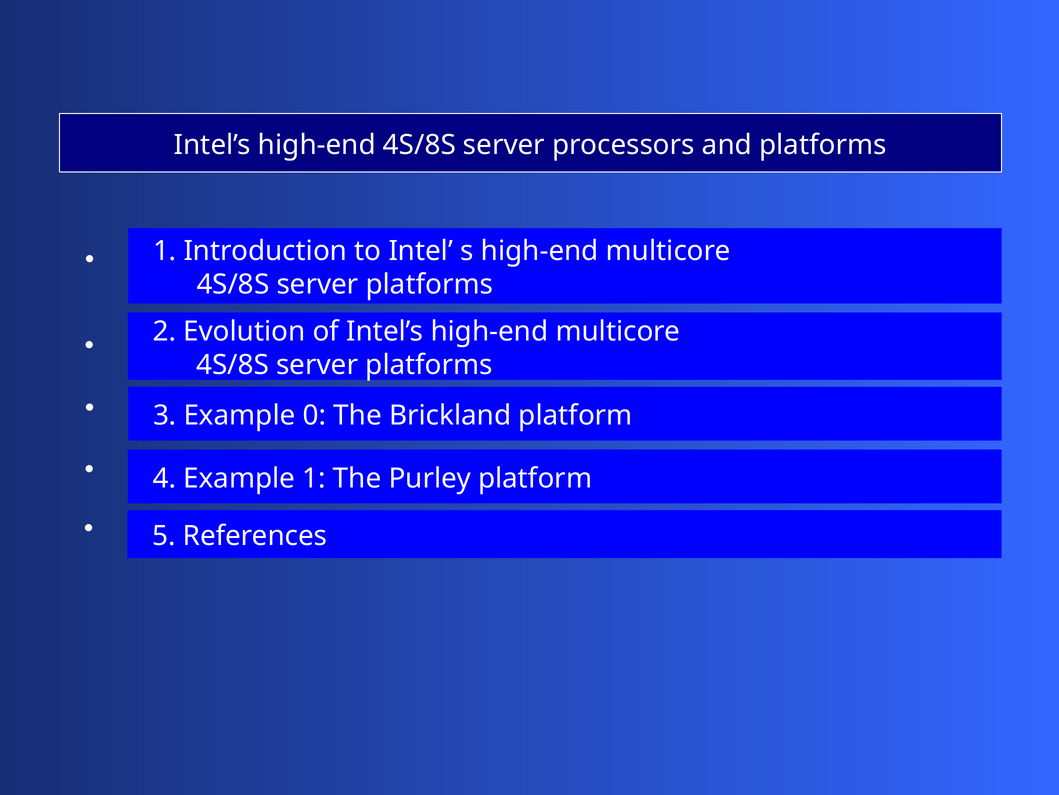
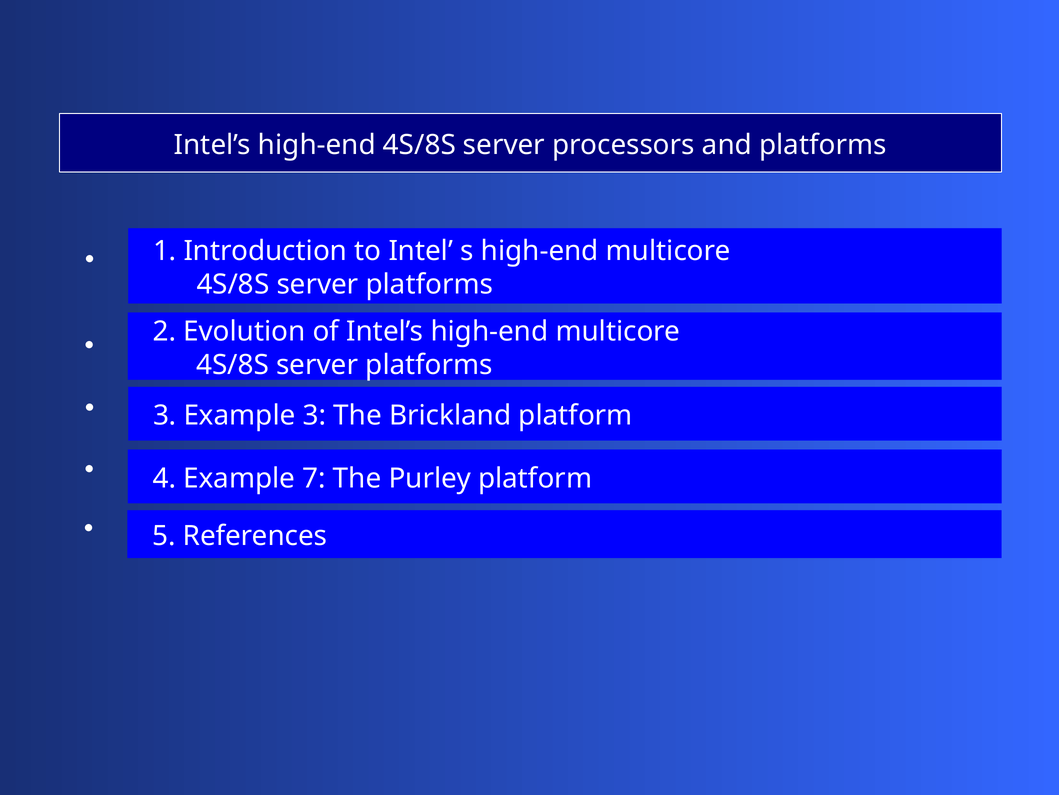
Example 0: 0 -> 3 (314, 415)
Example 1: 1 -> 7 (314, 478)
